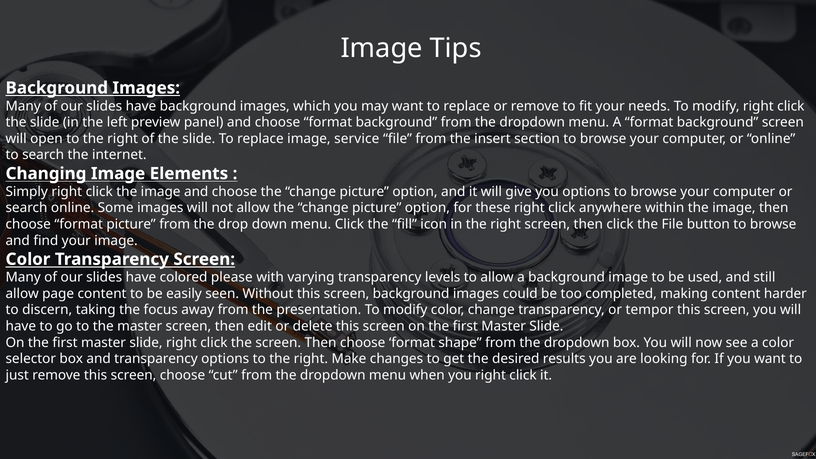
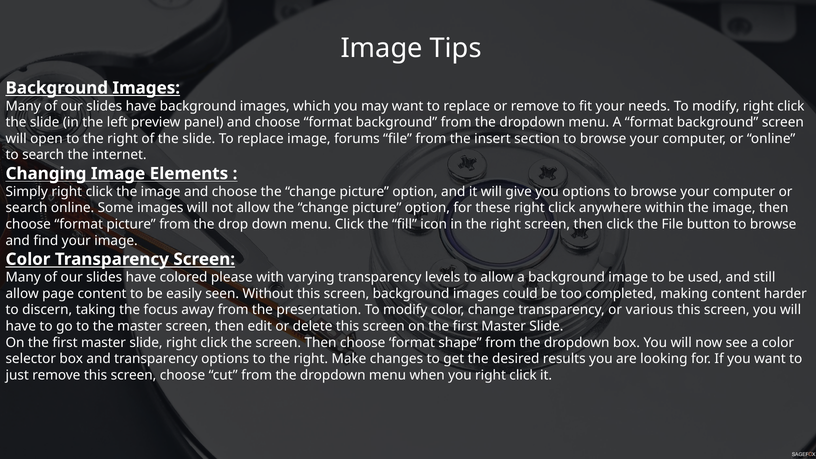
service: service -> forums (357, 139)
tempor: tempor -> various (650, 310)
